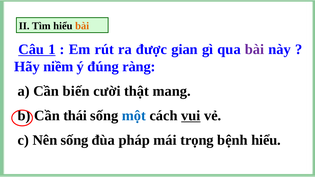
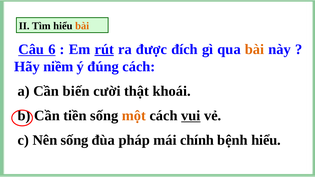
1: 1 -> 6 (52, 49)
rút underline: none -> present (104, 49)
gian: gian -> đích (185, 49)
bài colour: purple -> orange (255, 49)
đúng ràng: ràng -> cách (139, 67)
mang: mang -> khoái (172, 91)
thái: thái -> tiền (75, 116)
một colour: blue -> orange (134, 116)
trọng: trọng -> chính (197, 140)
